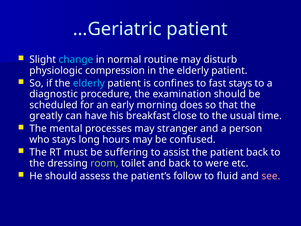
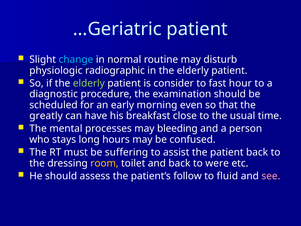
compression: compression -> radiographic (115, 70)
elderly colour: light blue -> light green (89, 83)
confines: confines -> consider (174, 83)
fast stays: stays -> hour (240, 83)
does: does -> even (191, 105)
stranger: stranger -> bleeding (177, 129)
room colour: light green -> yellow (104, 163)
